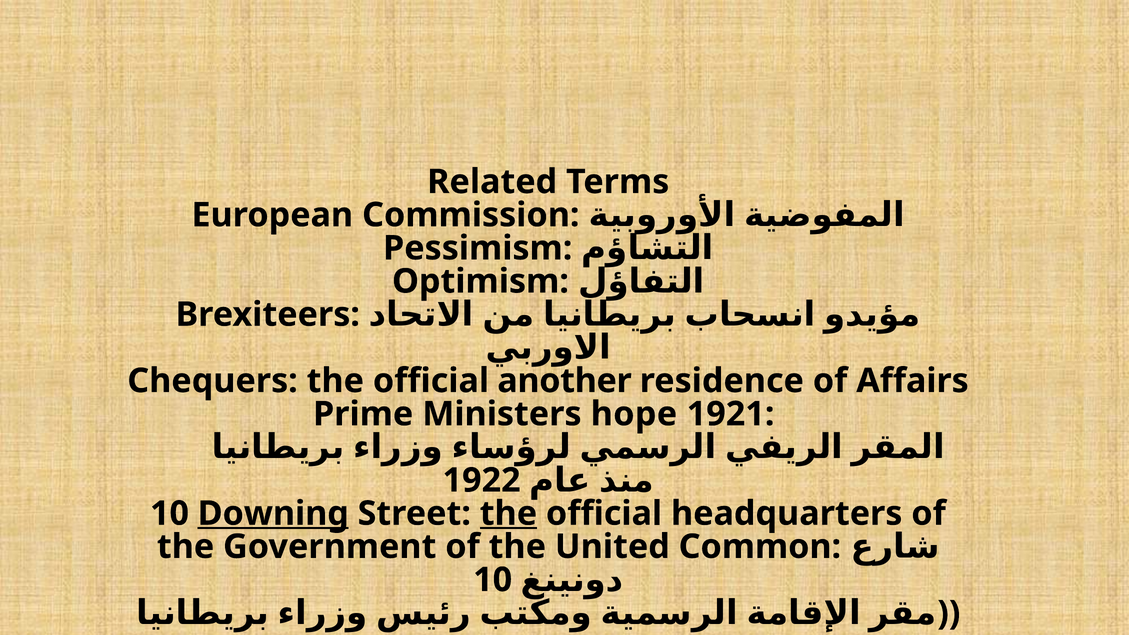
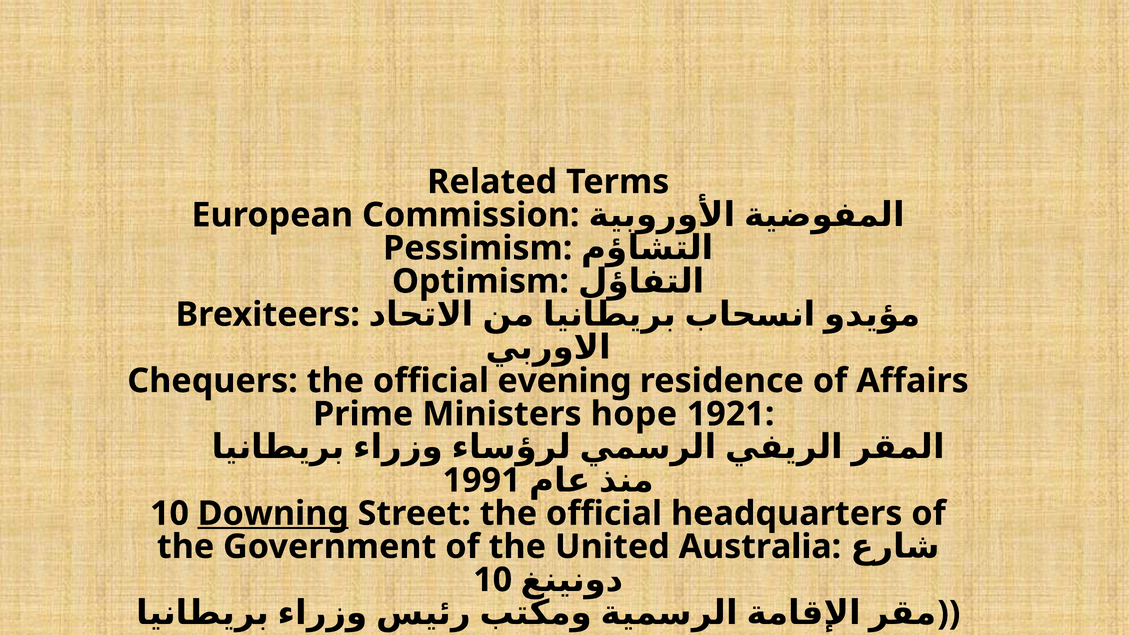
another: another -> evening (565, 381)
1922: 1922 -> 1991 (482, 480)
the underline: present -> none (508, 514)
Common: Common -> Australia (760, 547)
